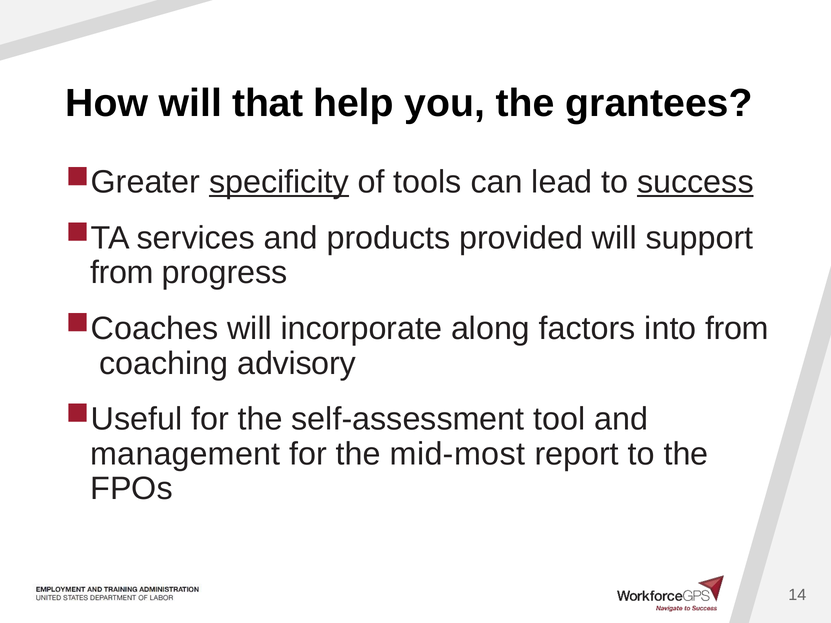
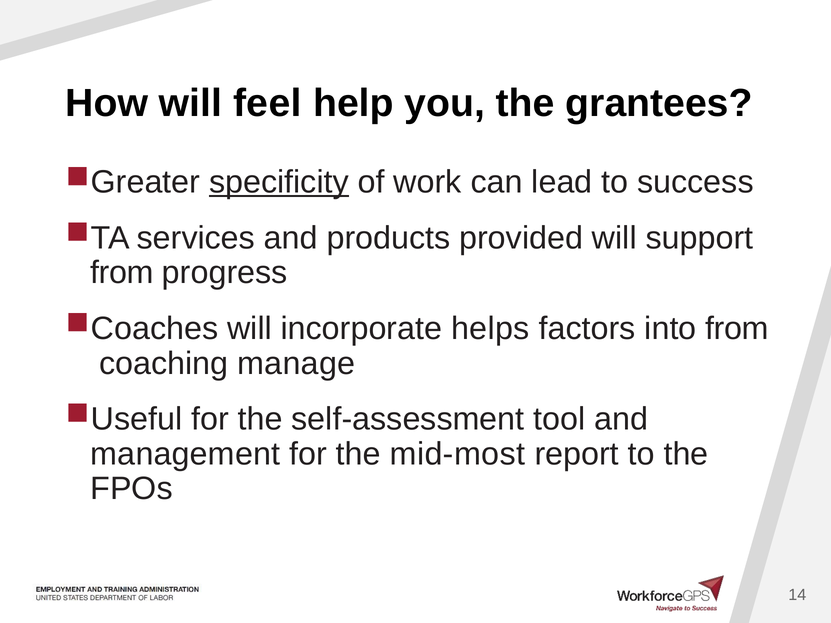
that: that -> feel (267, 103)
tools: tools -> work (428, 182)
success underline: present -> none (695, 182)
along: along -> helps (490, 329)
advisory: advisory -> manage (296, 364)
